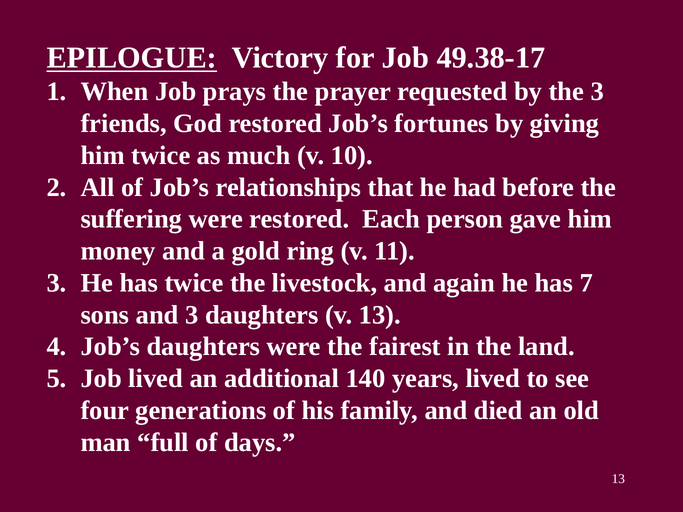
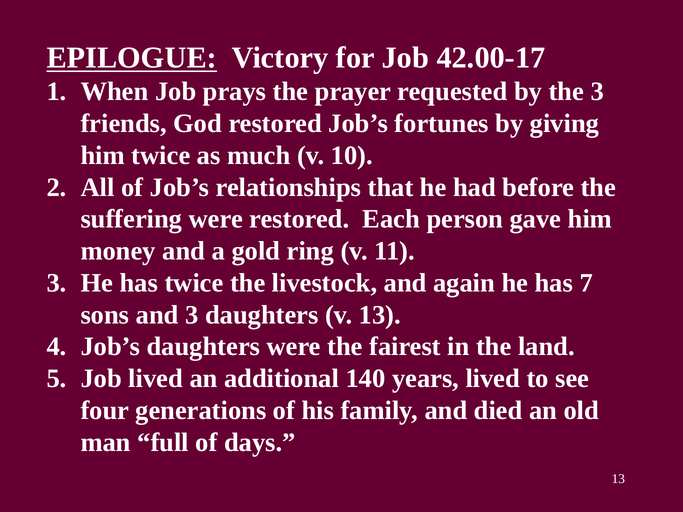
49.38-17: 49.38-17 -> 42.00-17 (491, 58)
